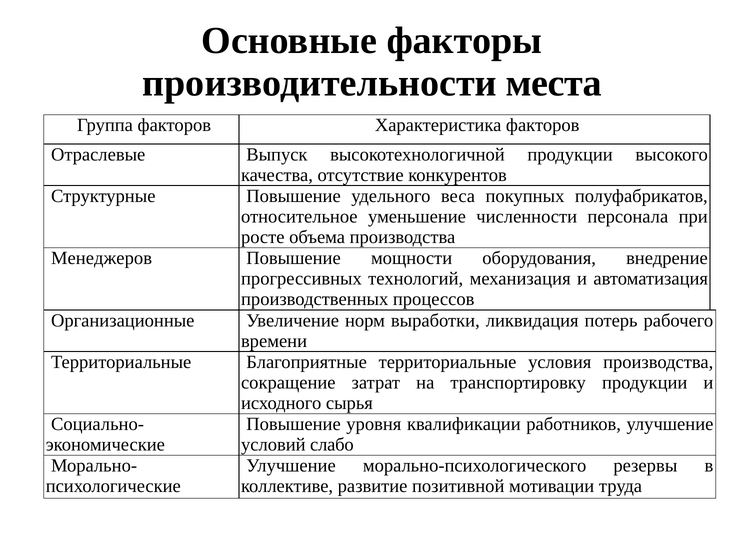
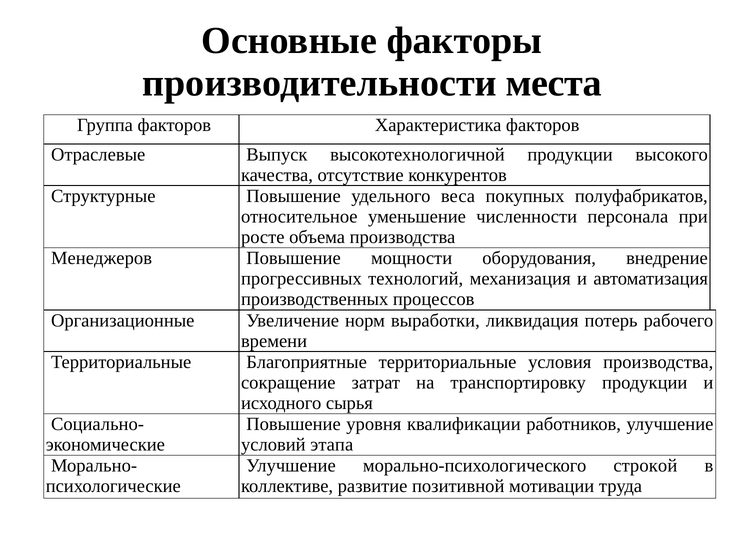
слабо: слабо -> этапа (332, 444)
резервы: резервы -> строкой (645, 465)
